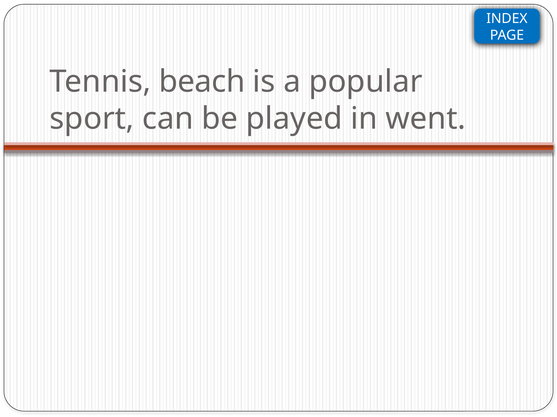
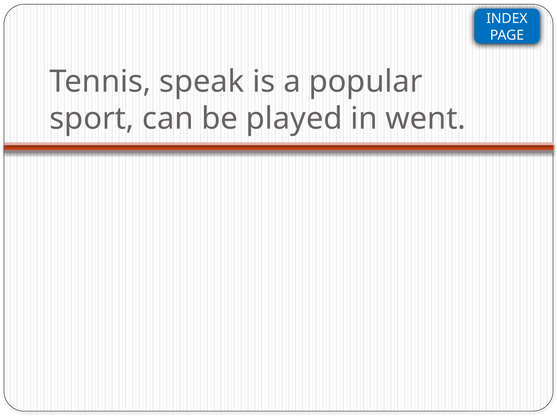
beach: beach -> speak (202, 82)
